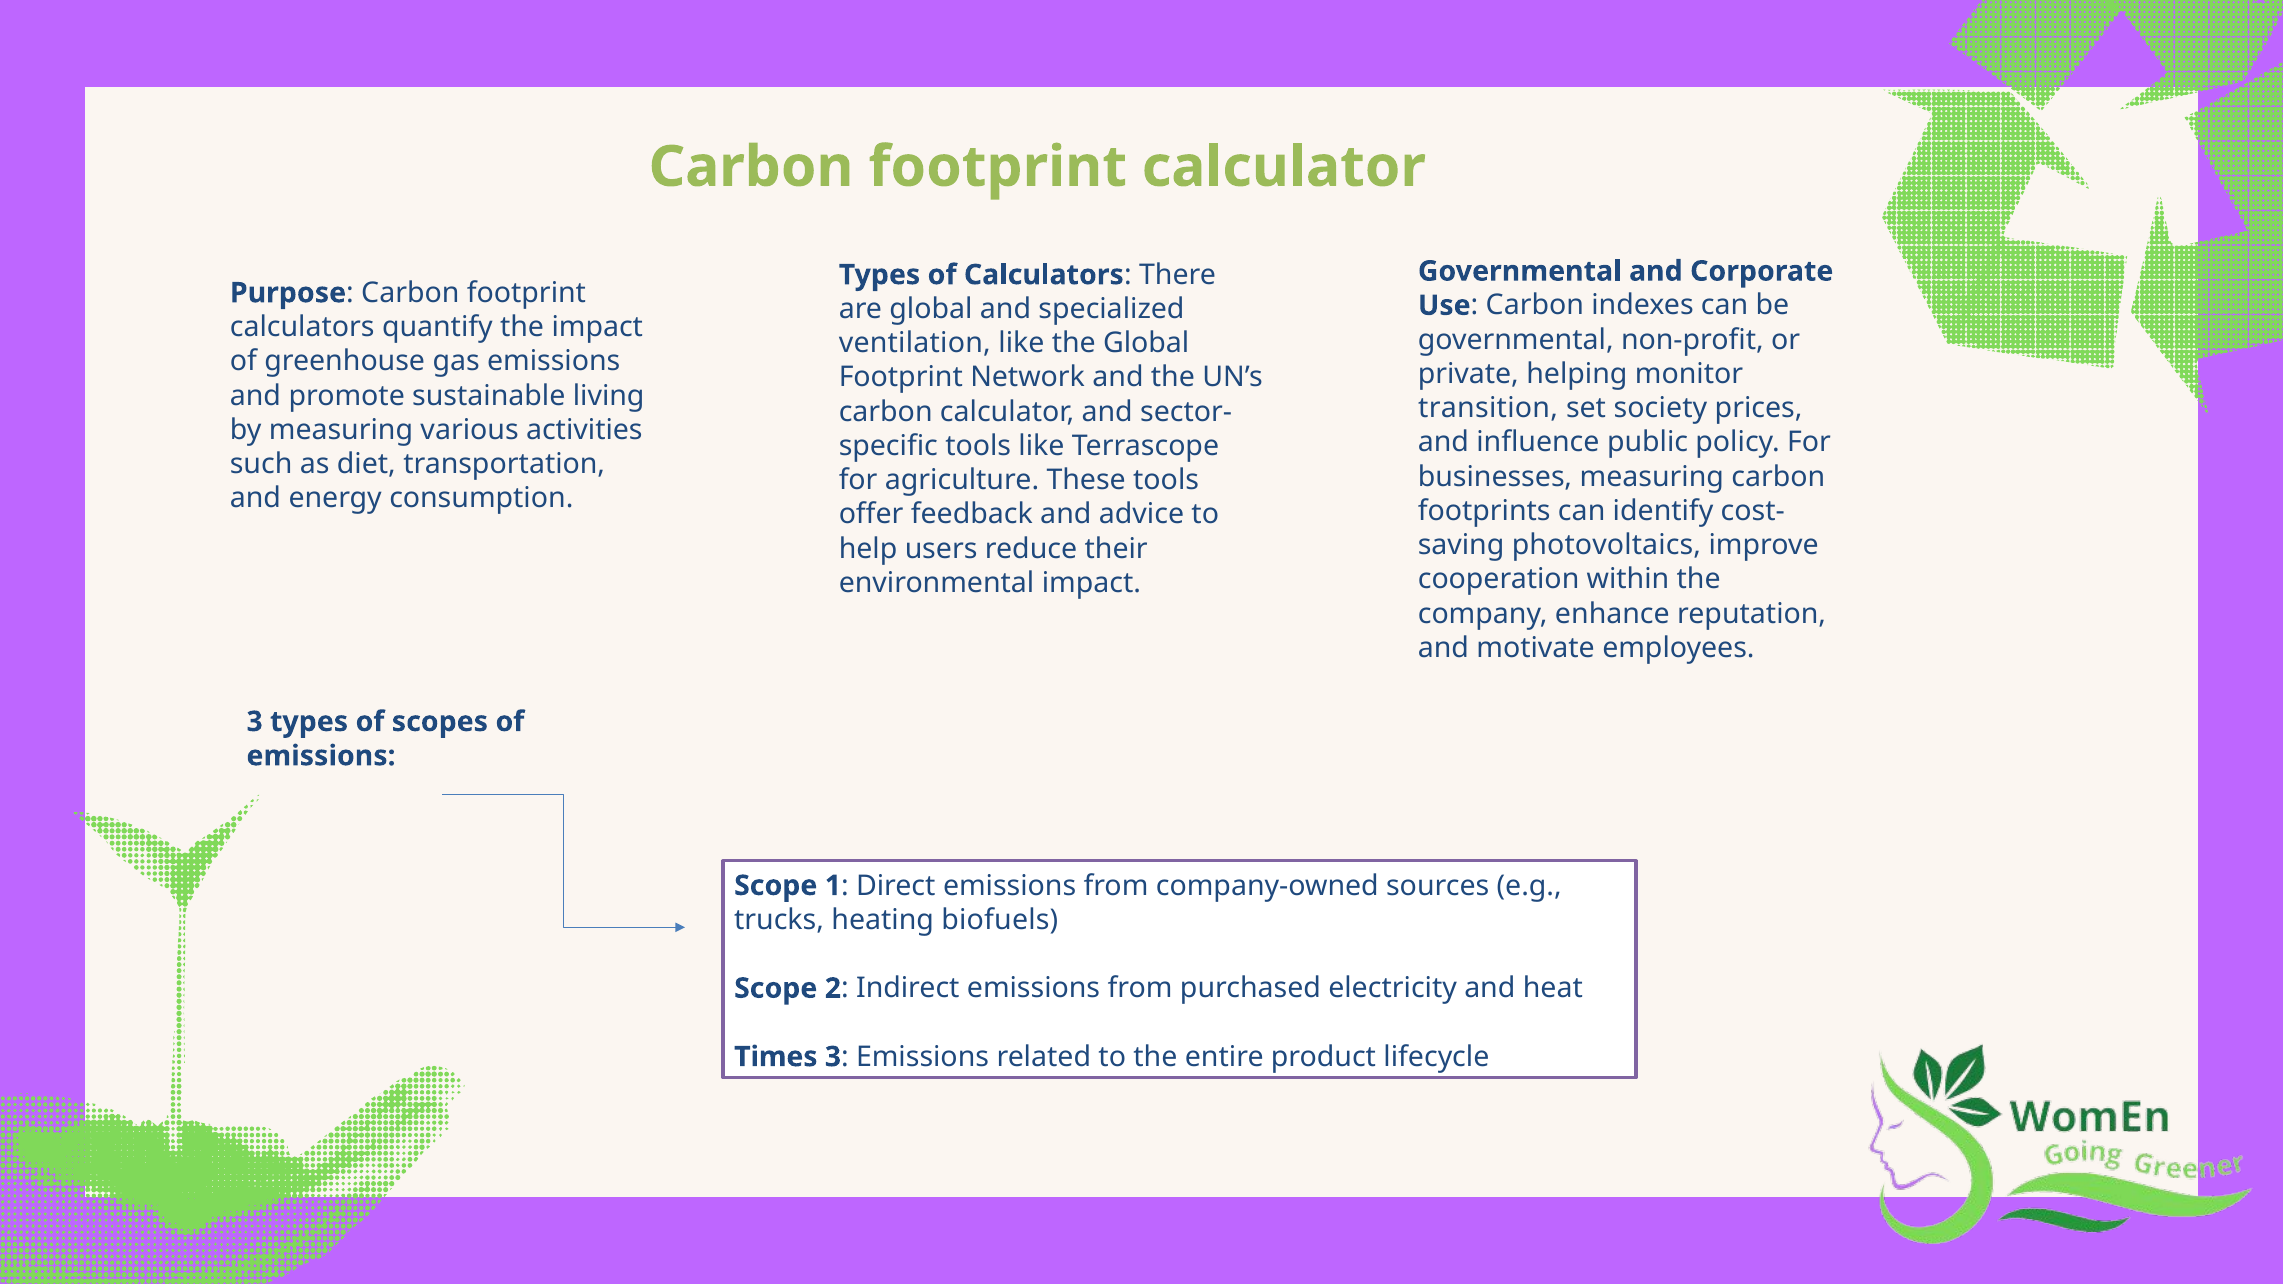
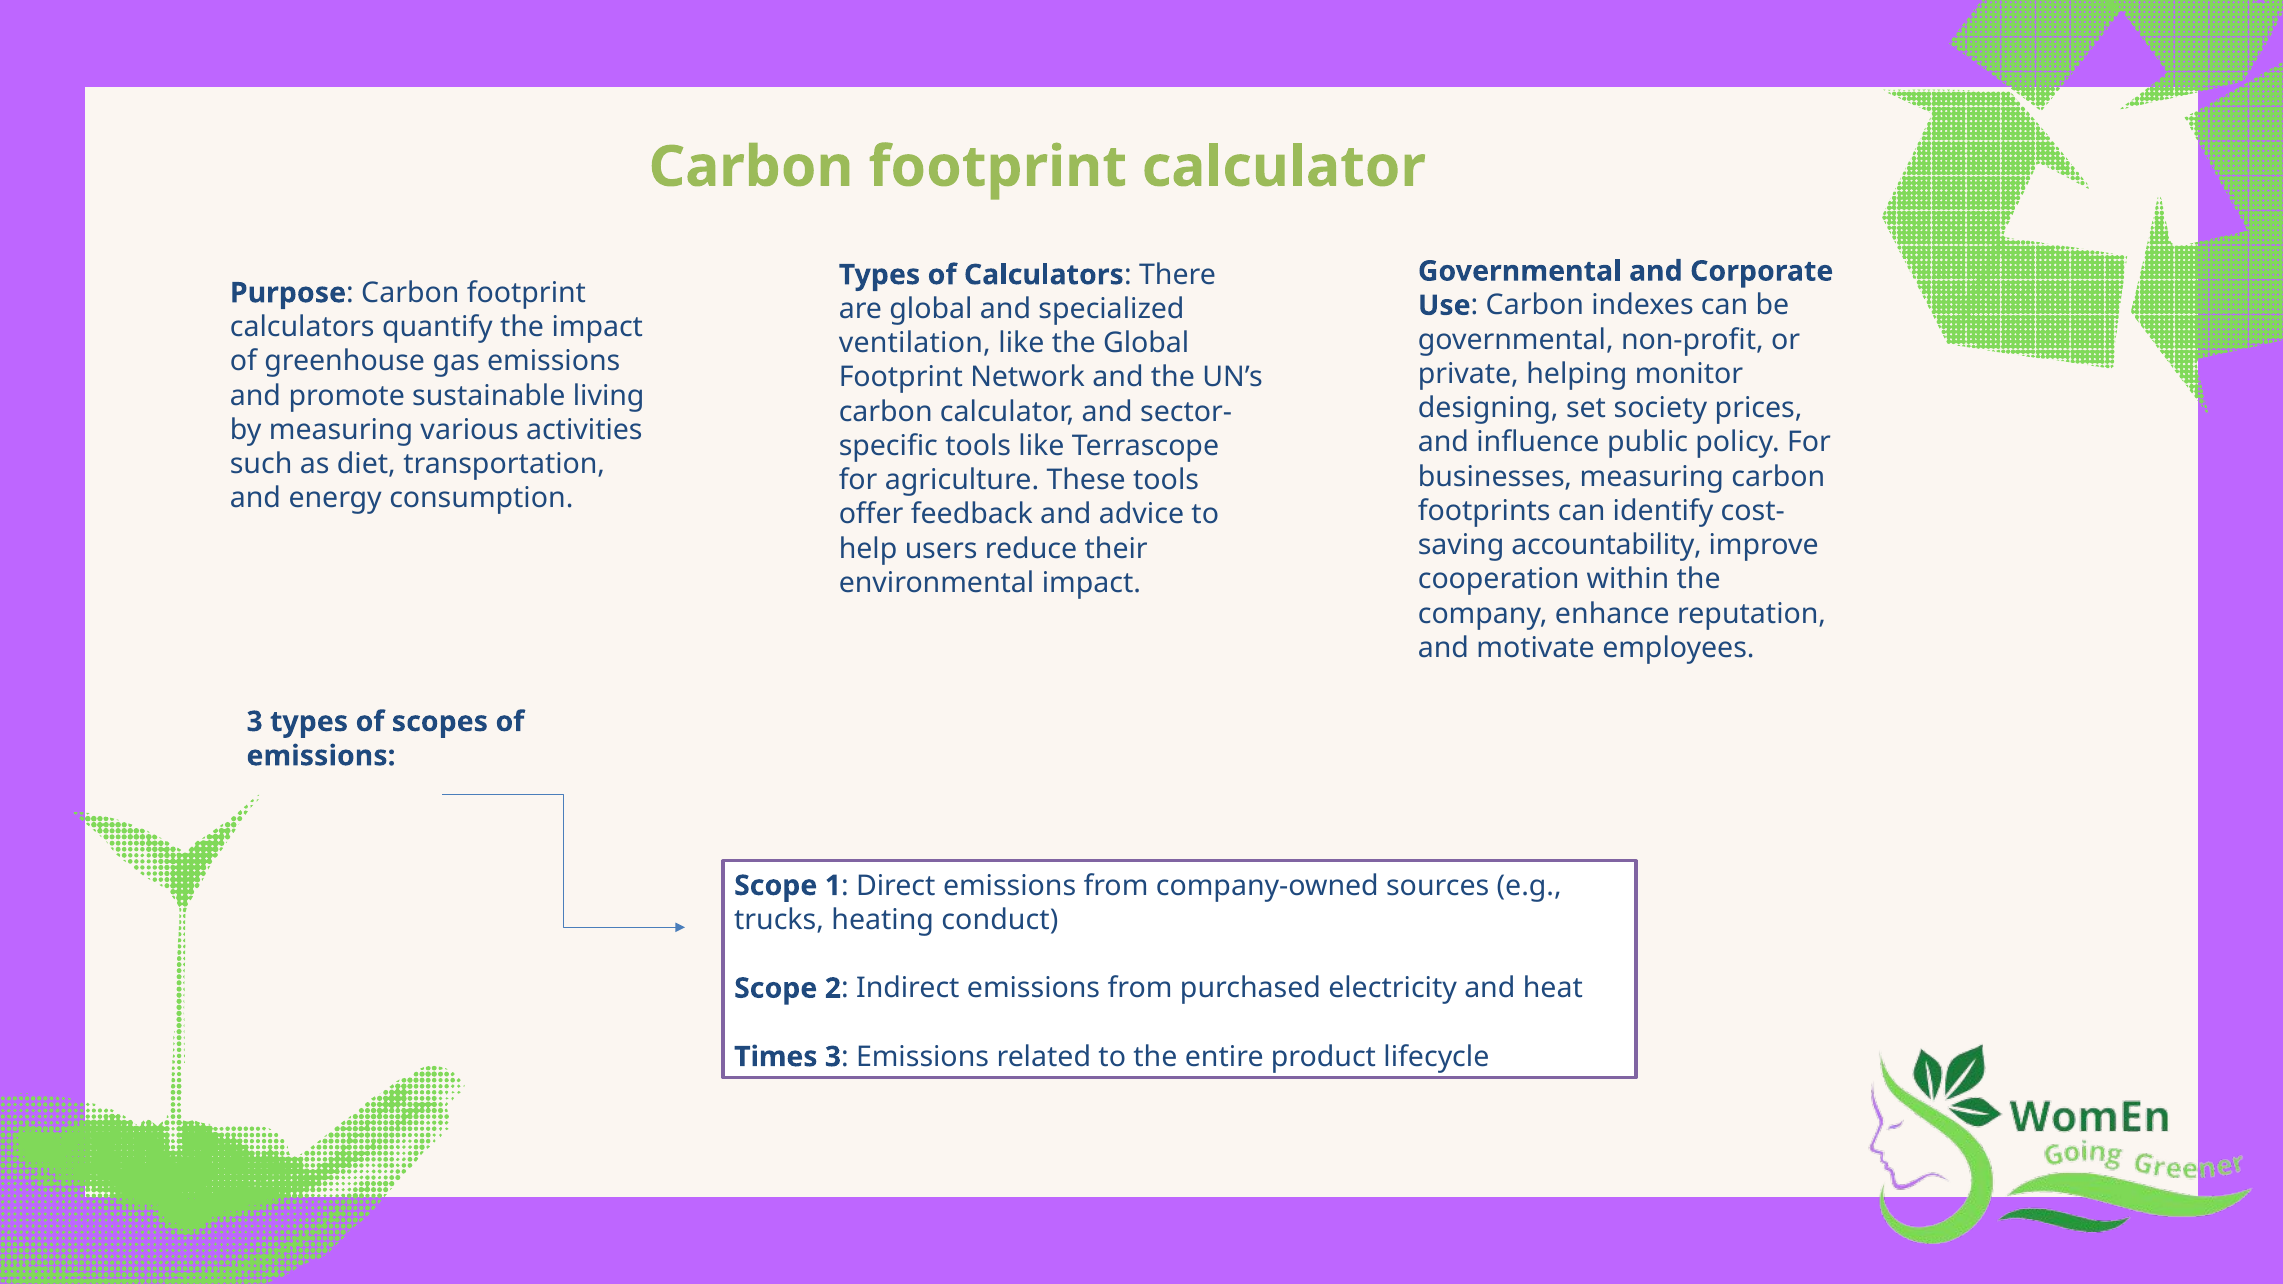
transition: transition -> designing (1488, 408)
photovoltaics: photovoltaics -> accountability (1607, 545)
biofuels: biofuels -> conduct (1000, 920)
